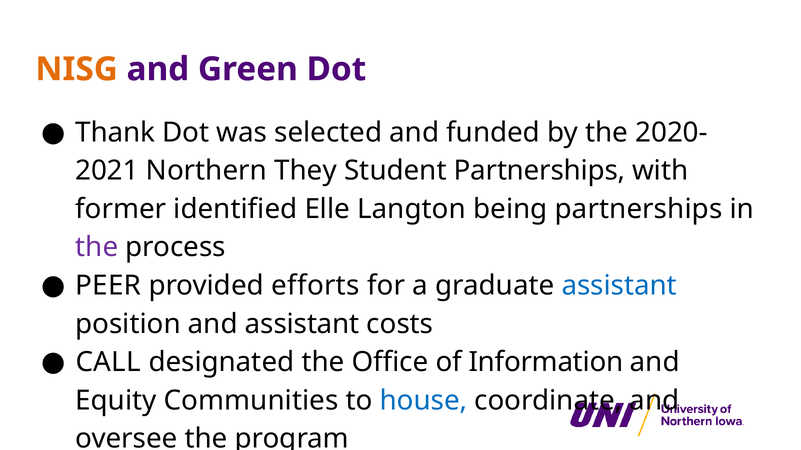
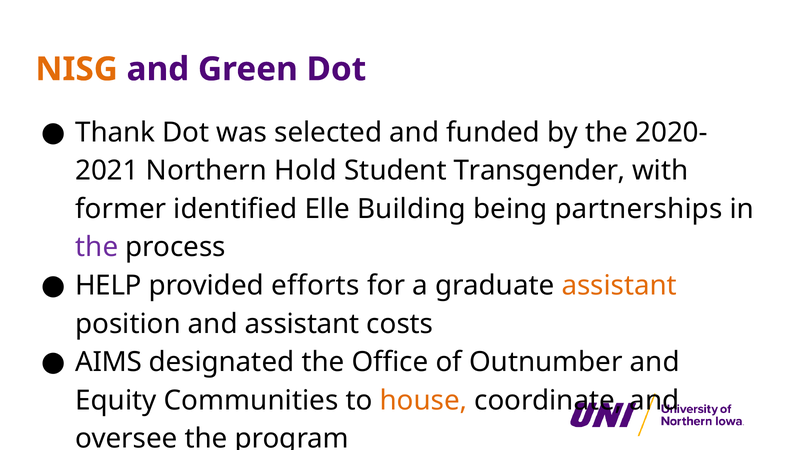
They: They -> Hold (305, 171)
Student Partnerships: Partnerships -> Transgender (539, 171)
Langton: Langton -> Building (412, 209)
PEER: PEER -> HELP (108, 286)
assistant colour: blue -> orange (619, 286)
CALL: CALL -> AIMS (108, 363)
Information: Information -> Outnumber (546, 363)
house colour: blue -> orange (424, 401)
